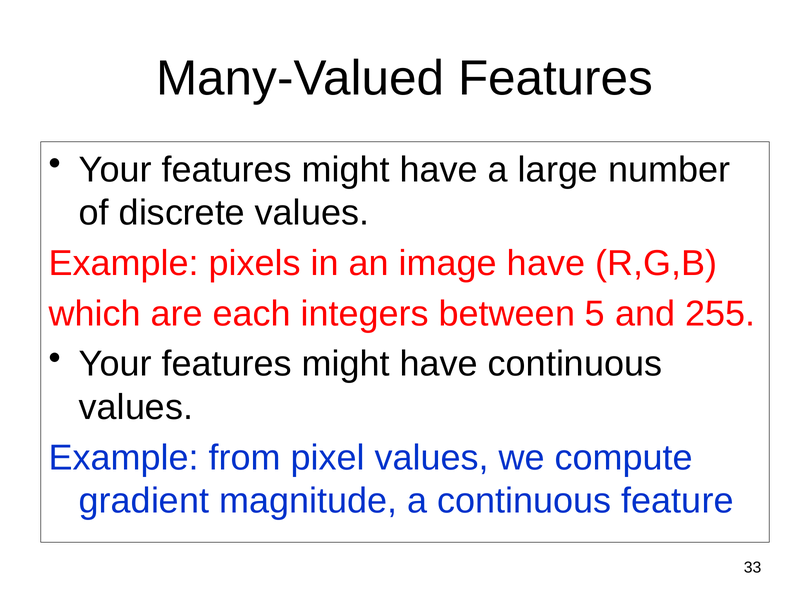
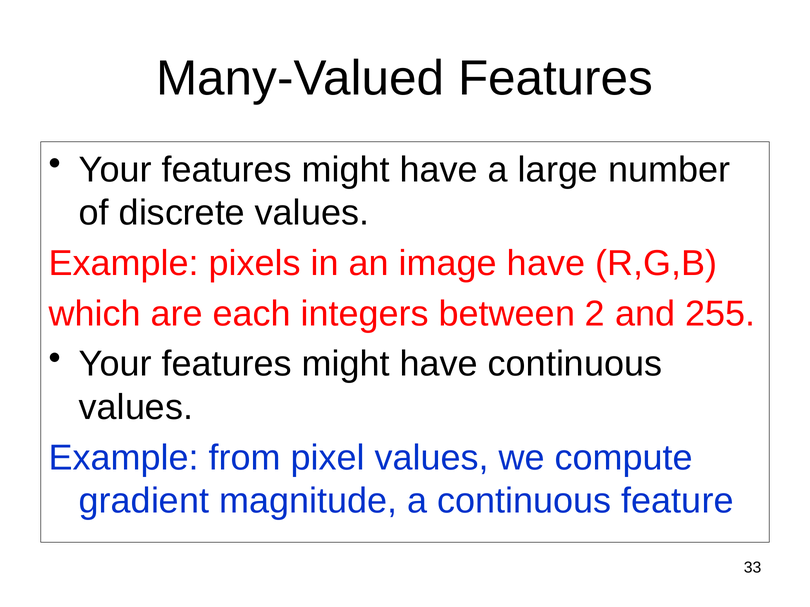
5: 5 -> 2 (595, 314)
